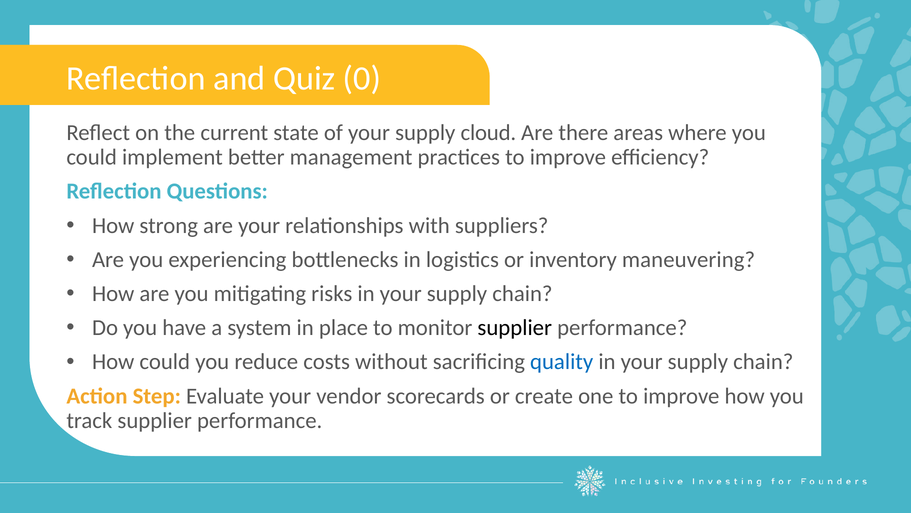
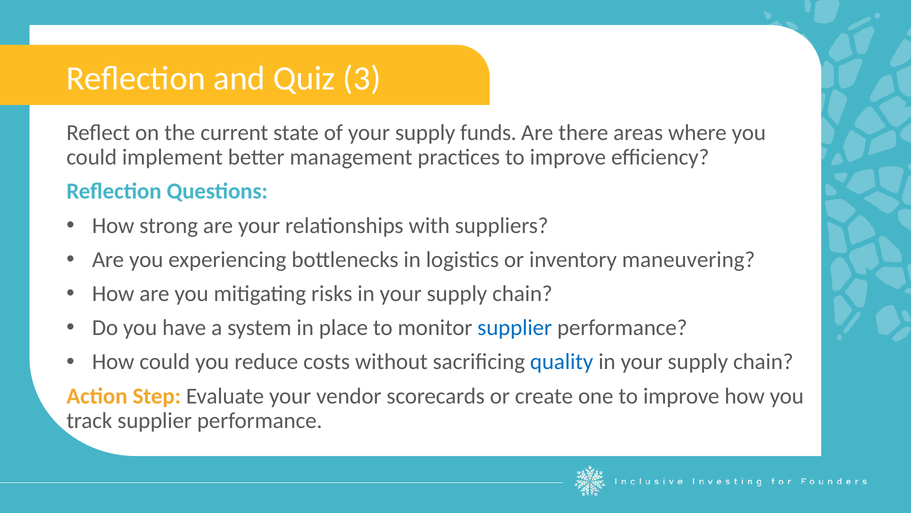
0: 0 -> 3 (362, 79)
cloud: cloud -> funds (488, 132)
supplier colour: black -> blue (515, 327)
